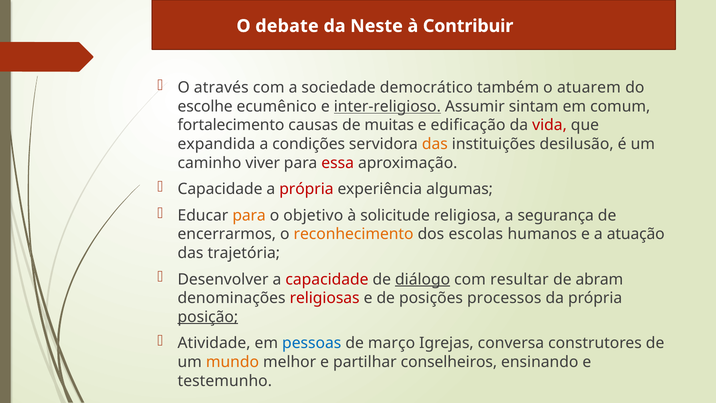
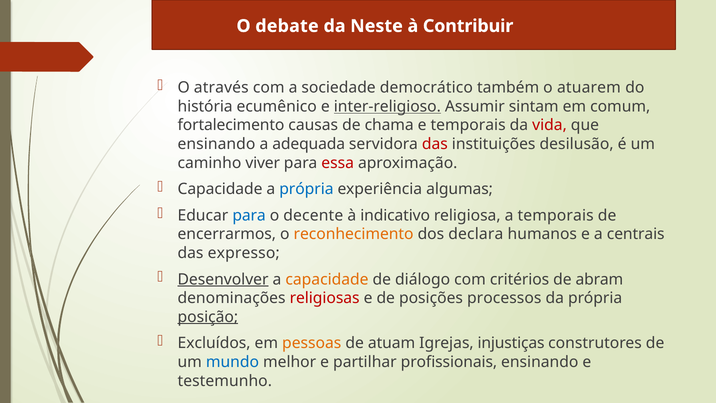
escolhe: escolhe -> história (205, 106)
muitas: muitas -> chama (389, 125)
e edificação: edificação -> temporais (468, 125)
expandida: expandida -> ensinando (216, 144)
condições: condições -> adequada (309, 144)
das colour: orange -> red (435, 144)
própria colour: red -> blue (306, 189)
para colour: orange -> blue (249, 215)
objetivo: objetivo -> decente (313, 215)
solicitude: solicitude -> indicativo (395, 215)
a segurança: segurança -> temporais (556, 215)
escolas: escolas -> declara (476, 234)
atuação: atuação -> centrais (636, 234)
trajetória: trajetória -> expresso (244, 253)
Desenvolver underline: none -> present (223, 279)
capacidade colour: red -> orange (327, 279)
diálogo underline: present -> none (423, 279)
resultar: resultar -> critérios (520, 279)
Atividade: Atividade -> Excluídos (214, 343)
pessoas colour: blue -> orange (312, 343)
março: março -> atuam (392, 343)
conversa: conversa -> injustiças (511, 343)
mundo colour: orange -> blue (232, 362)
conselheiros: conselheiros -> profissionais (449, 362)
